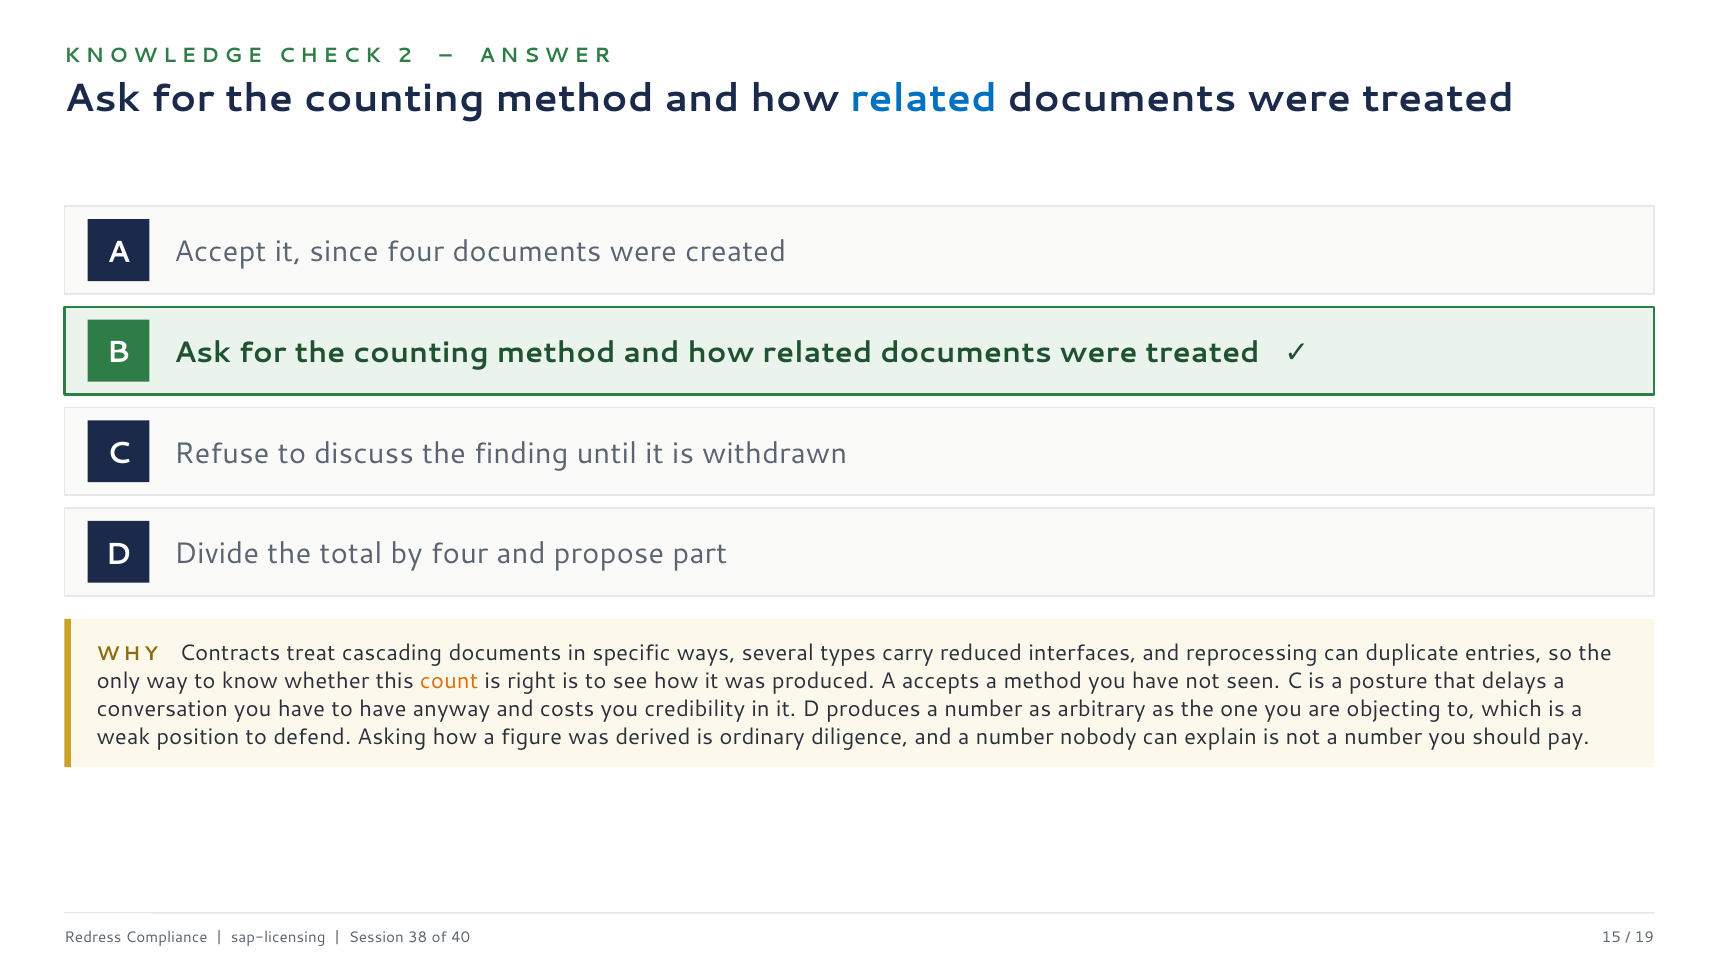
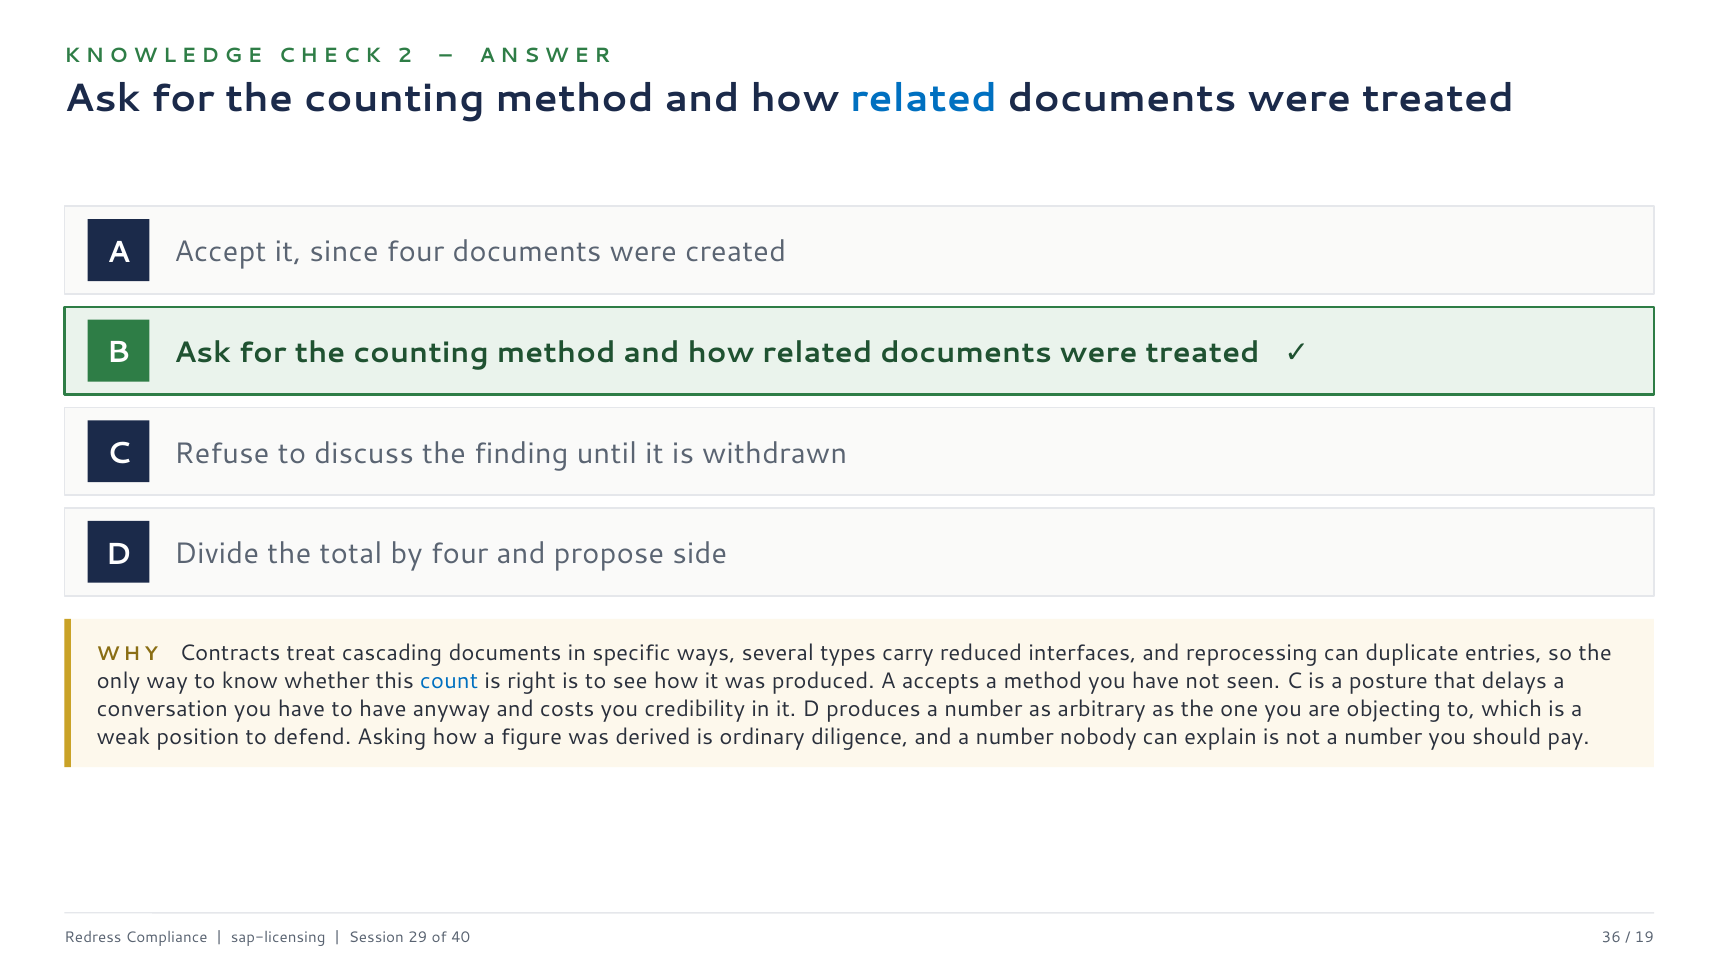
part: part -> side (700, 554)
count colour: orange -> blue (449, 681)
38: 38 -> 29 (418, 937)
15: 15 -> 36 (1611, 937)
